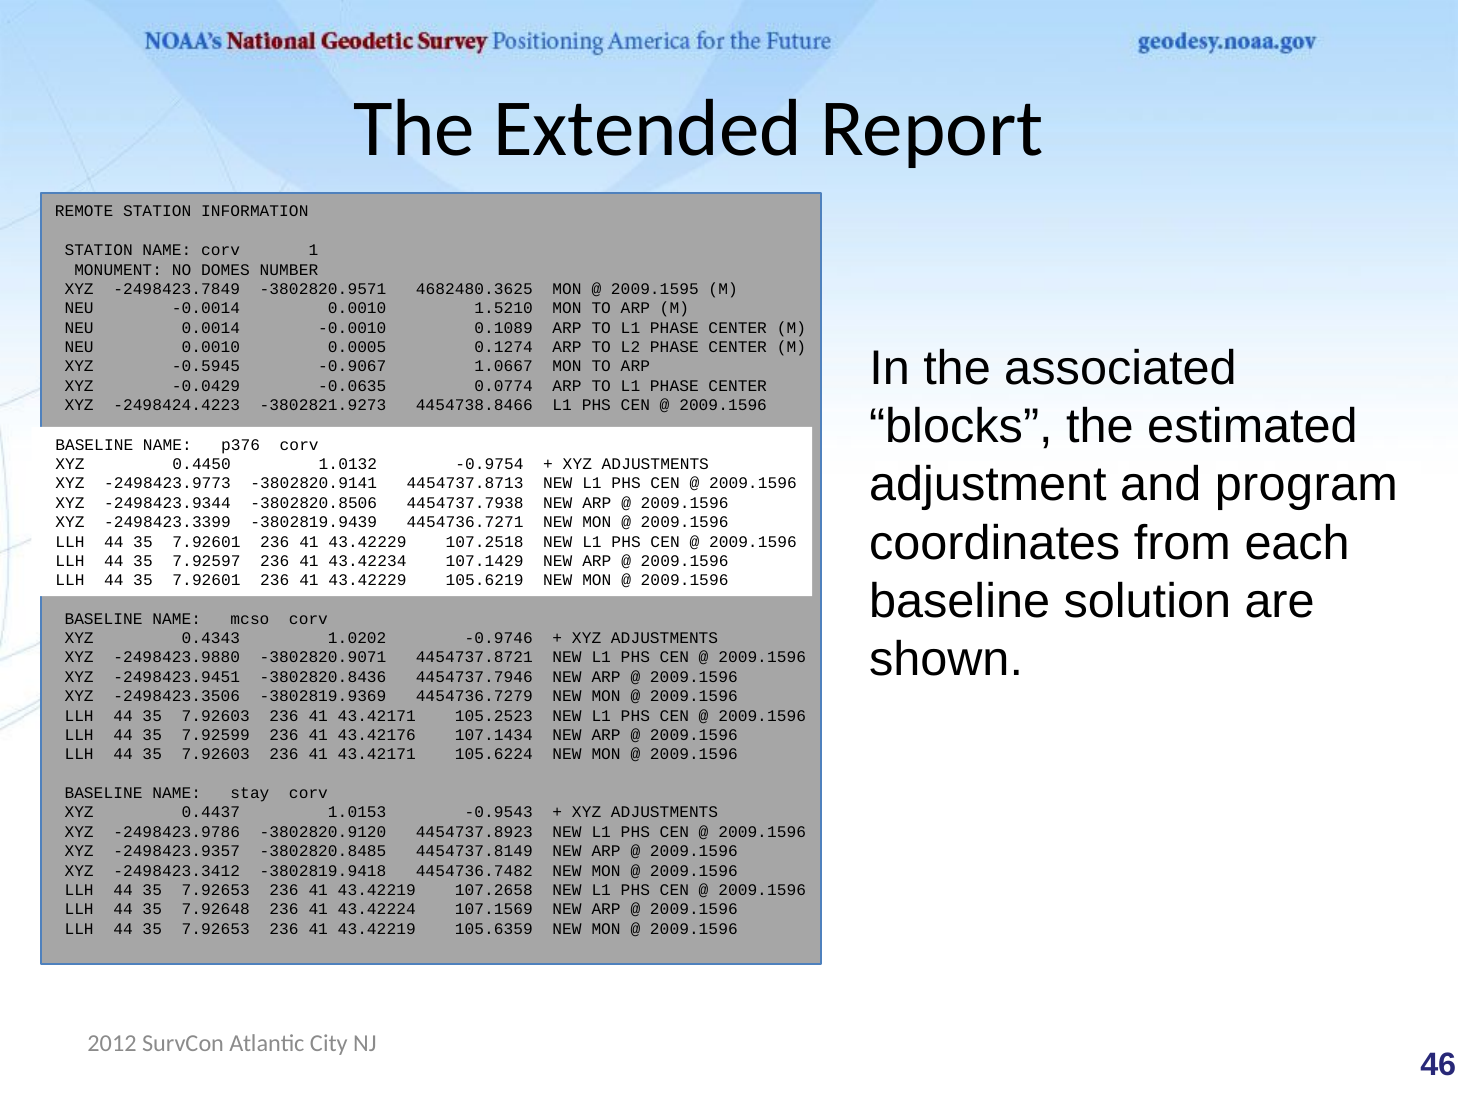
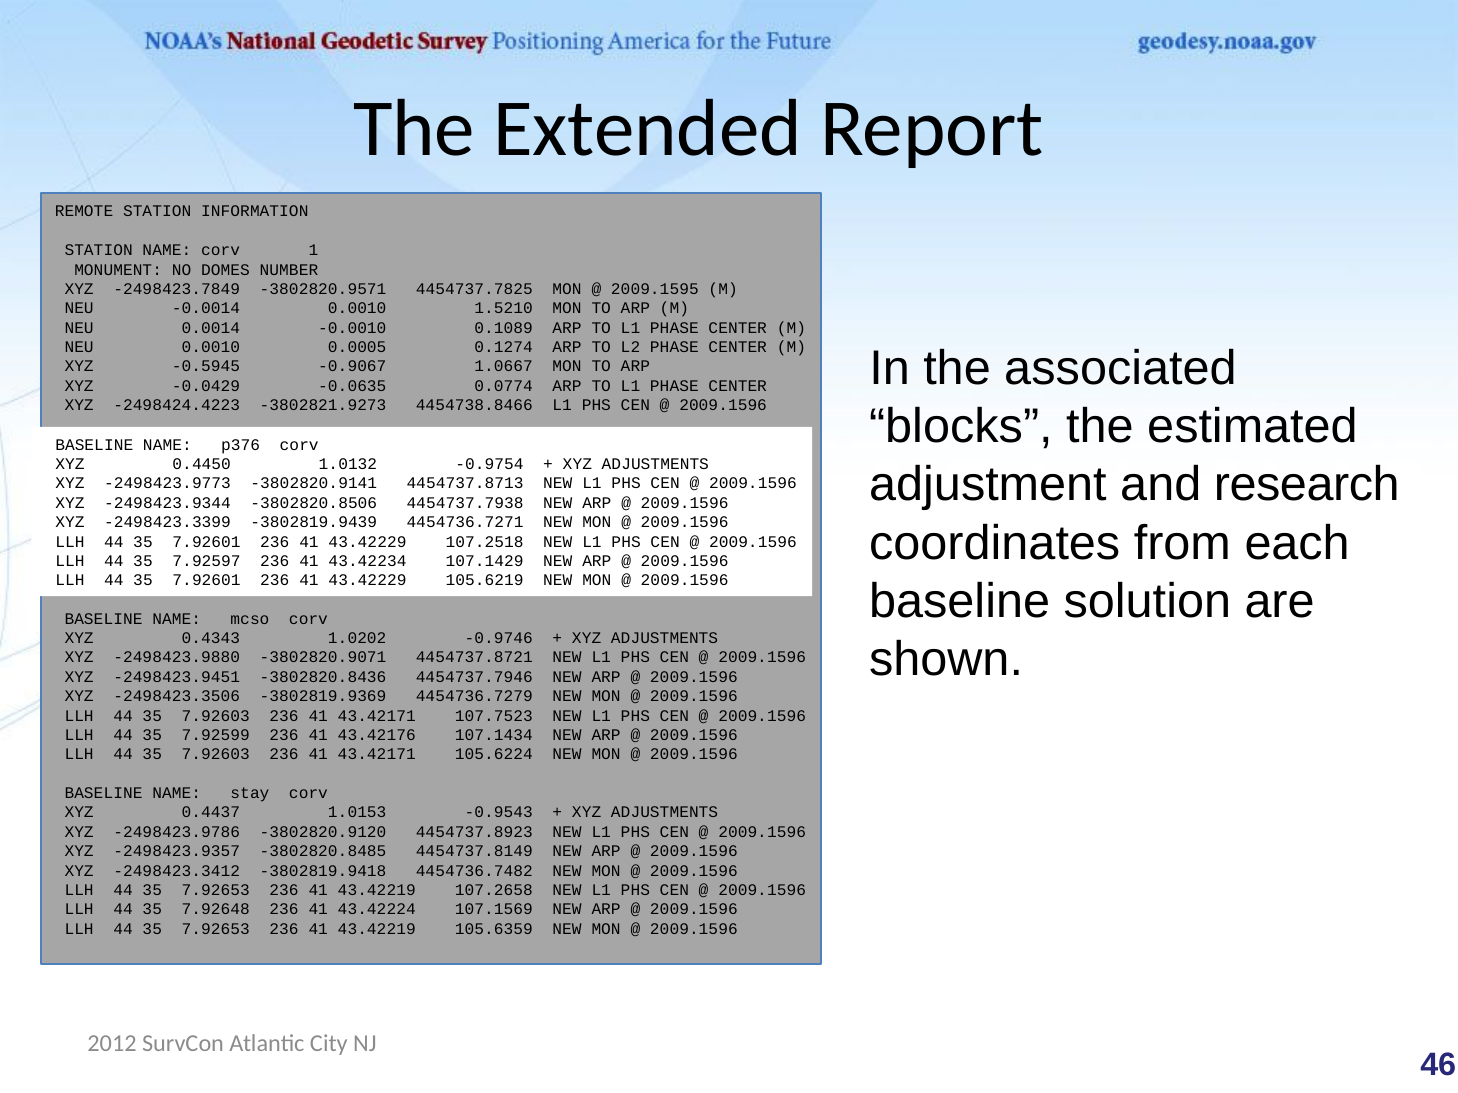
4682480.3625: 4682480.3625 -> 4454737.7825 (474, 289)
program: program -> research (1307, 485)
105.2523: 105.2523 -> 107.7523 (494, 716)
